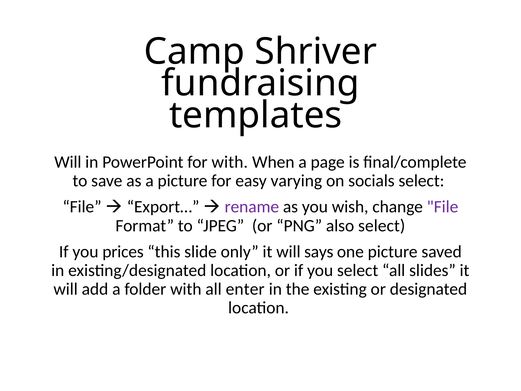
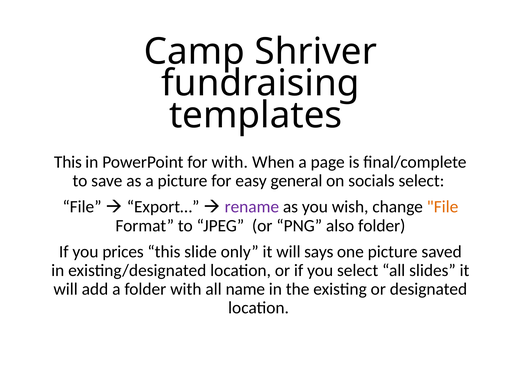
Will: Will -> This (68, 162)
varying: varying -> general (296, 181)
File colour: purple -> orange (443, 207)
also select: select -> folder (382, 225)
enter: enter -> name (245, 289)
